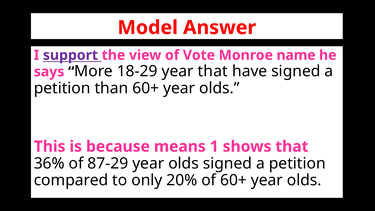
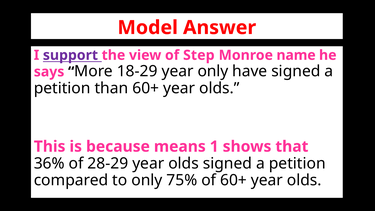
Vote: Vote -> Step (199, 55)
year that: that -> only (213, 71)
87-29: 87-29 -> 28-29 (108, 163)
20%: 20% -> 75% (182, 180)
